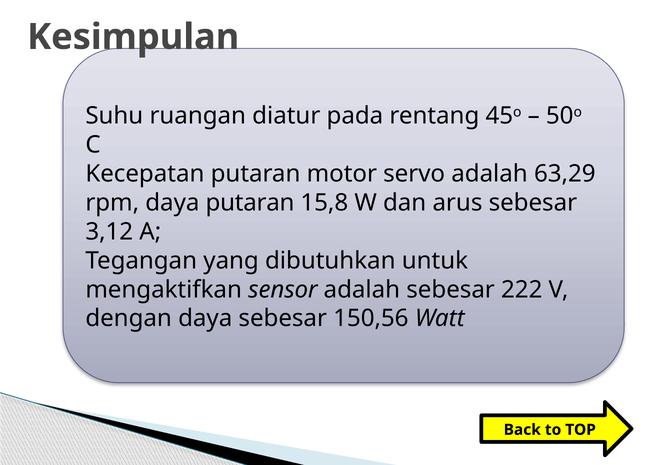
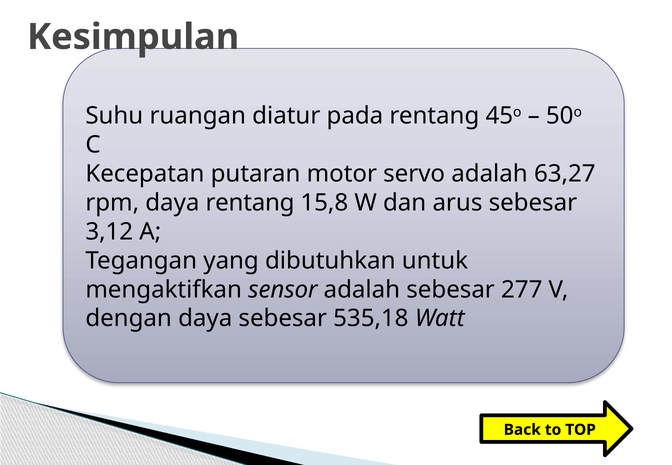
63,29: 63,29 -> 63,27 (565, 174)
daya putaran: putaran -> rentang (250, 203)
222: 222 -> 277 (522, 290)
150,56: 150,56 -> 535,18 (371, 319)
